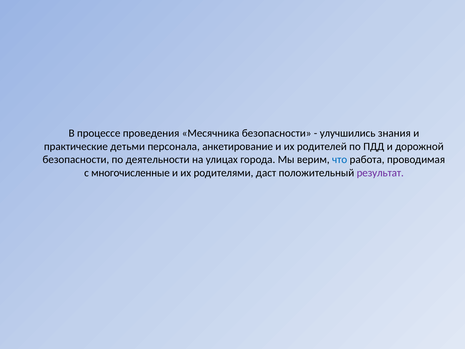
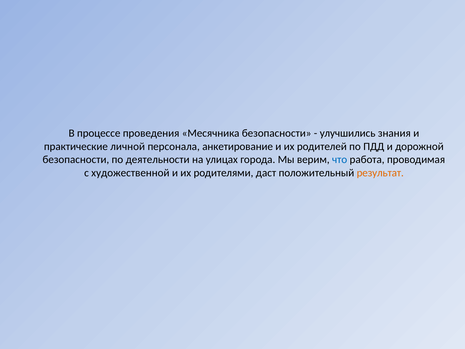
детьми: детьми -> личной (128, 146)
многочисленные: многочисленные -> художественной (130, 173)
результат colour: purple -> orange (380, 173)
